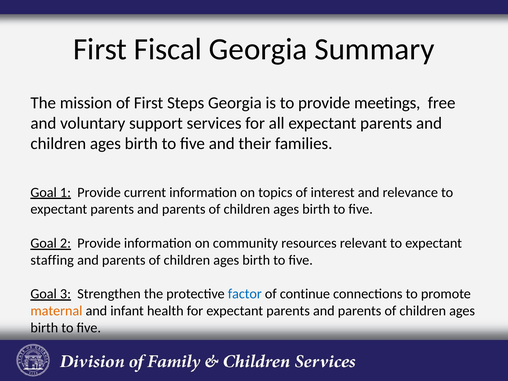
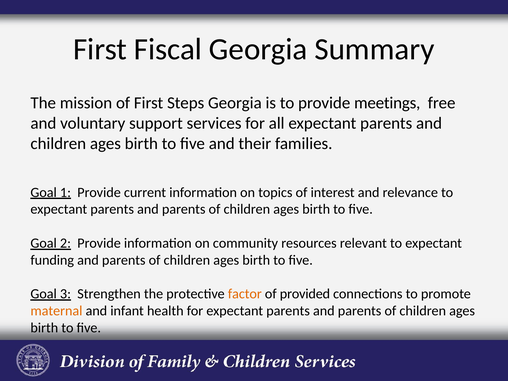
staffing: staffing -> funding (52, 260)
factor colour: blue -> orange (245, 294)
continue: continue -> provided (305, 294)
